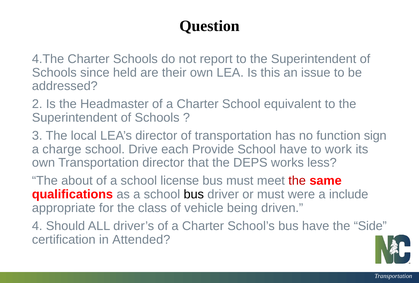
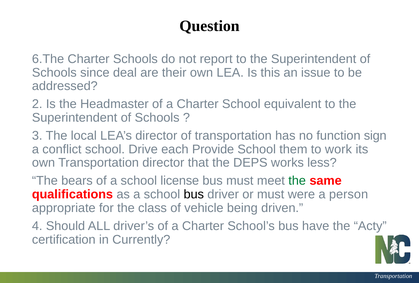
4.The: 4.The -> 6.The (48, 59)
held: held -> deal (125, 73)
charge: charge -> conflict (62, 149)
School have: have -> them (293, 149)
about: about -> bears (77, 181)
the colour: red -> green (297, 181)
include: include -> person (349, 194)
Side: Side -> Acty (370, 226)
Attended: Attended -> Currently (141, 240)
